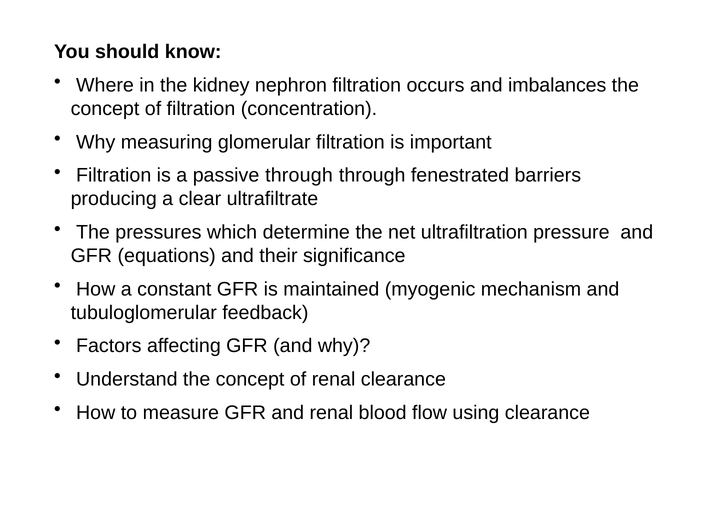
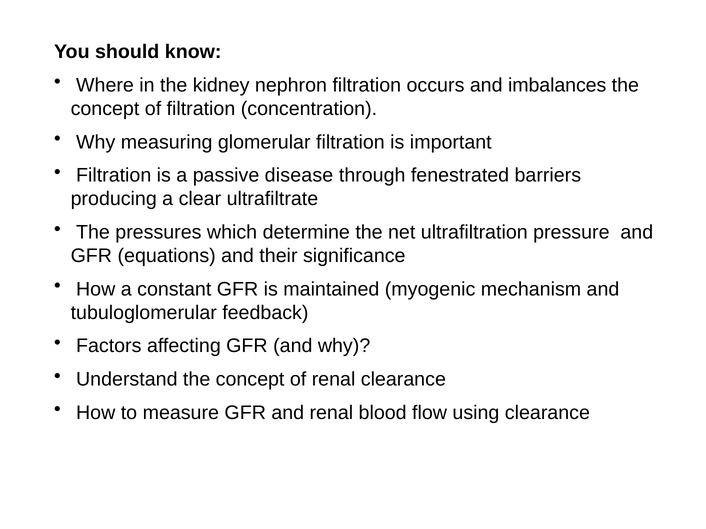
passive through: through -> disease (299, 176)
